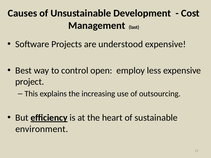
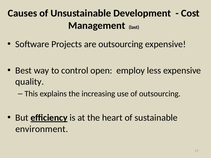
are understood: understood -> outsourcing (121, 44)
project: project -> quality (30, 82)
